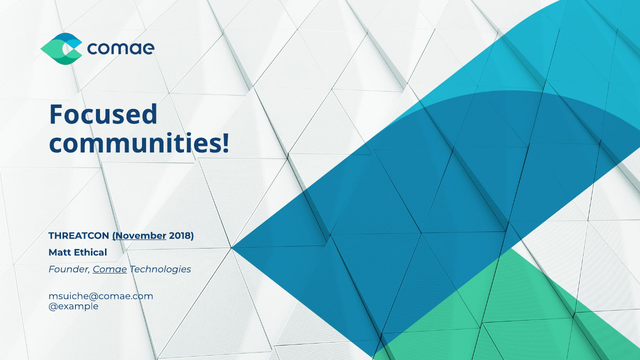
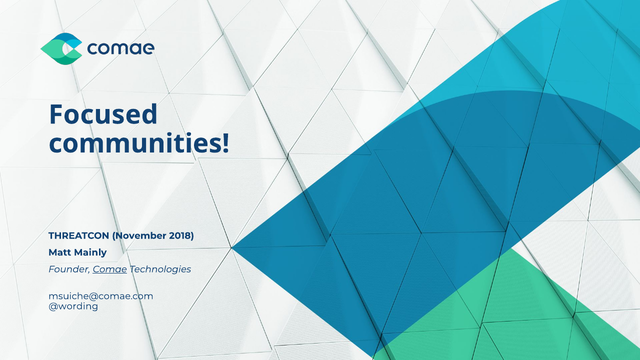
November underline: present -> none (139, 236)
Ethical: Ethical -> Mainly (90, 253)
@example: @example -> @wording (73, 306)
